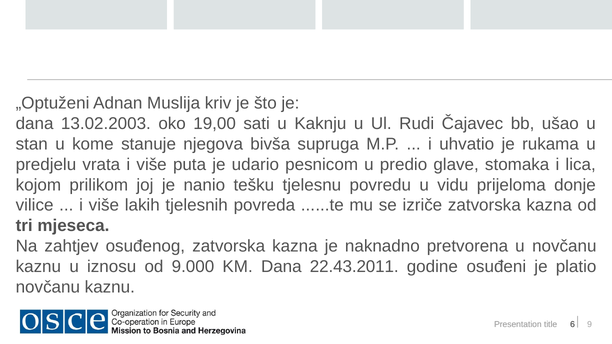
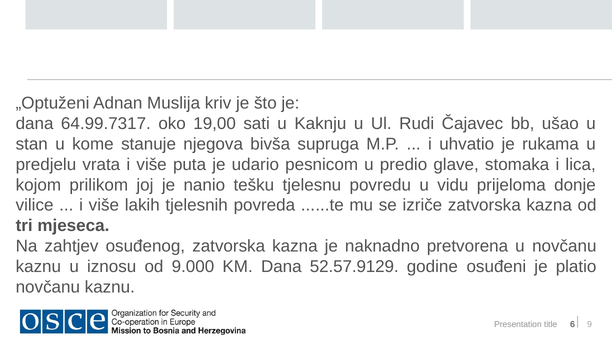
13.02.2003: 13.02.2003 -> 64.99.7317 (106, 124)
22.43.2011: 22.43.2011 -> 52.57.9129 (354, 267)
